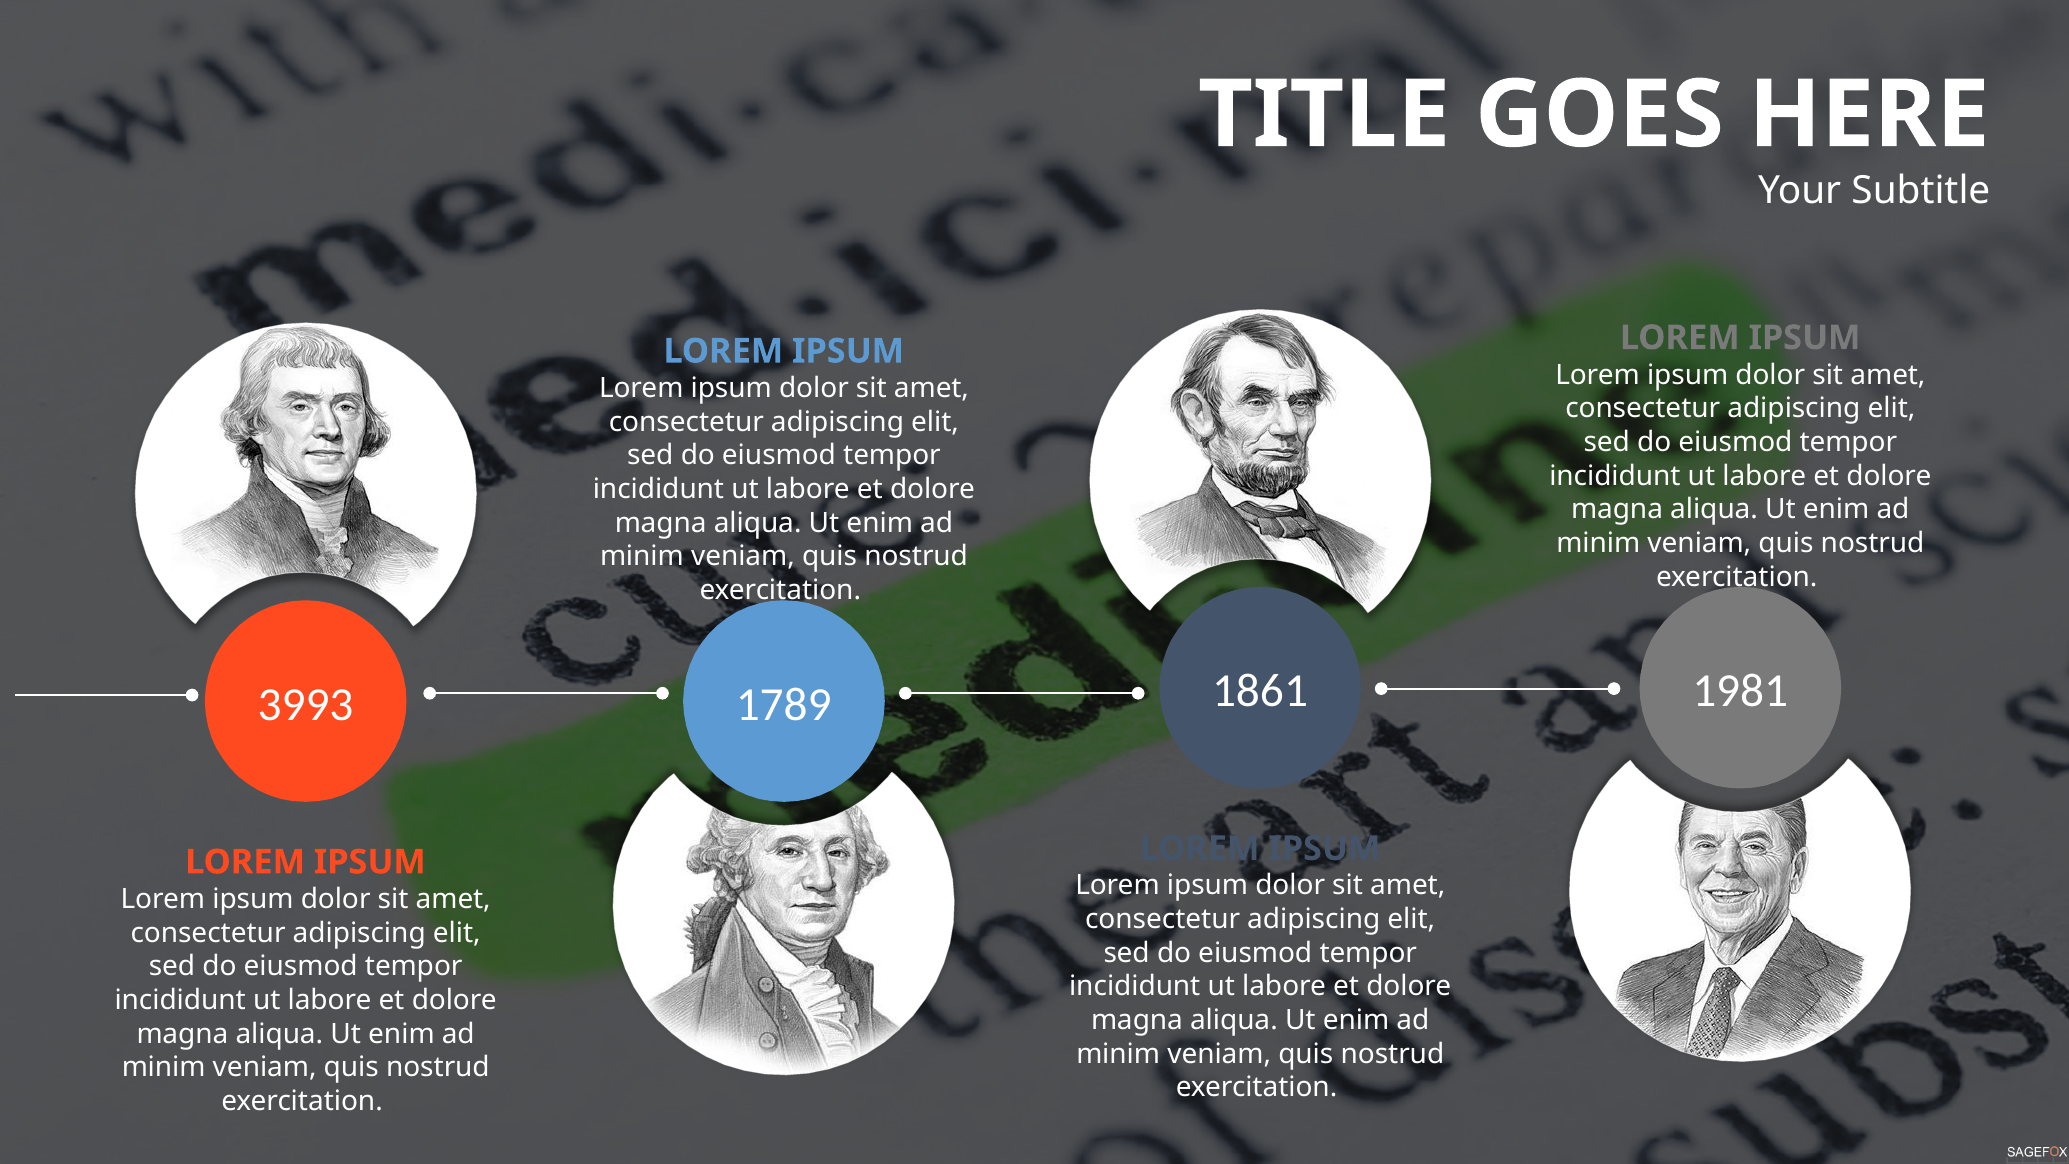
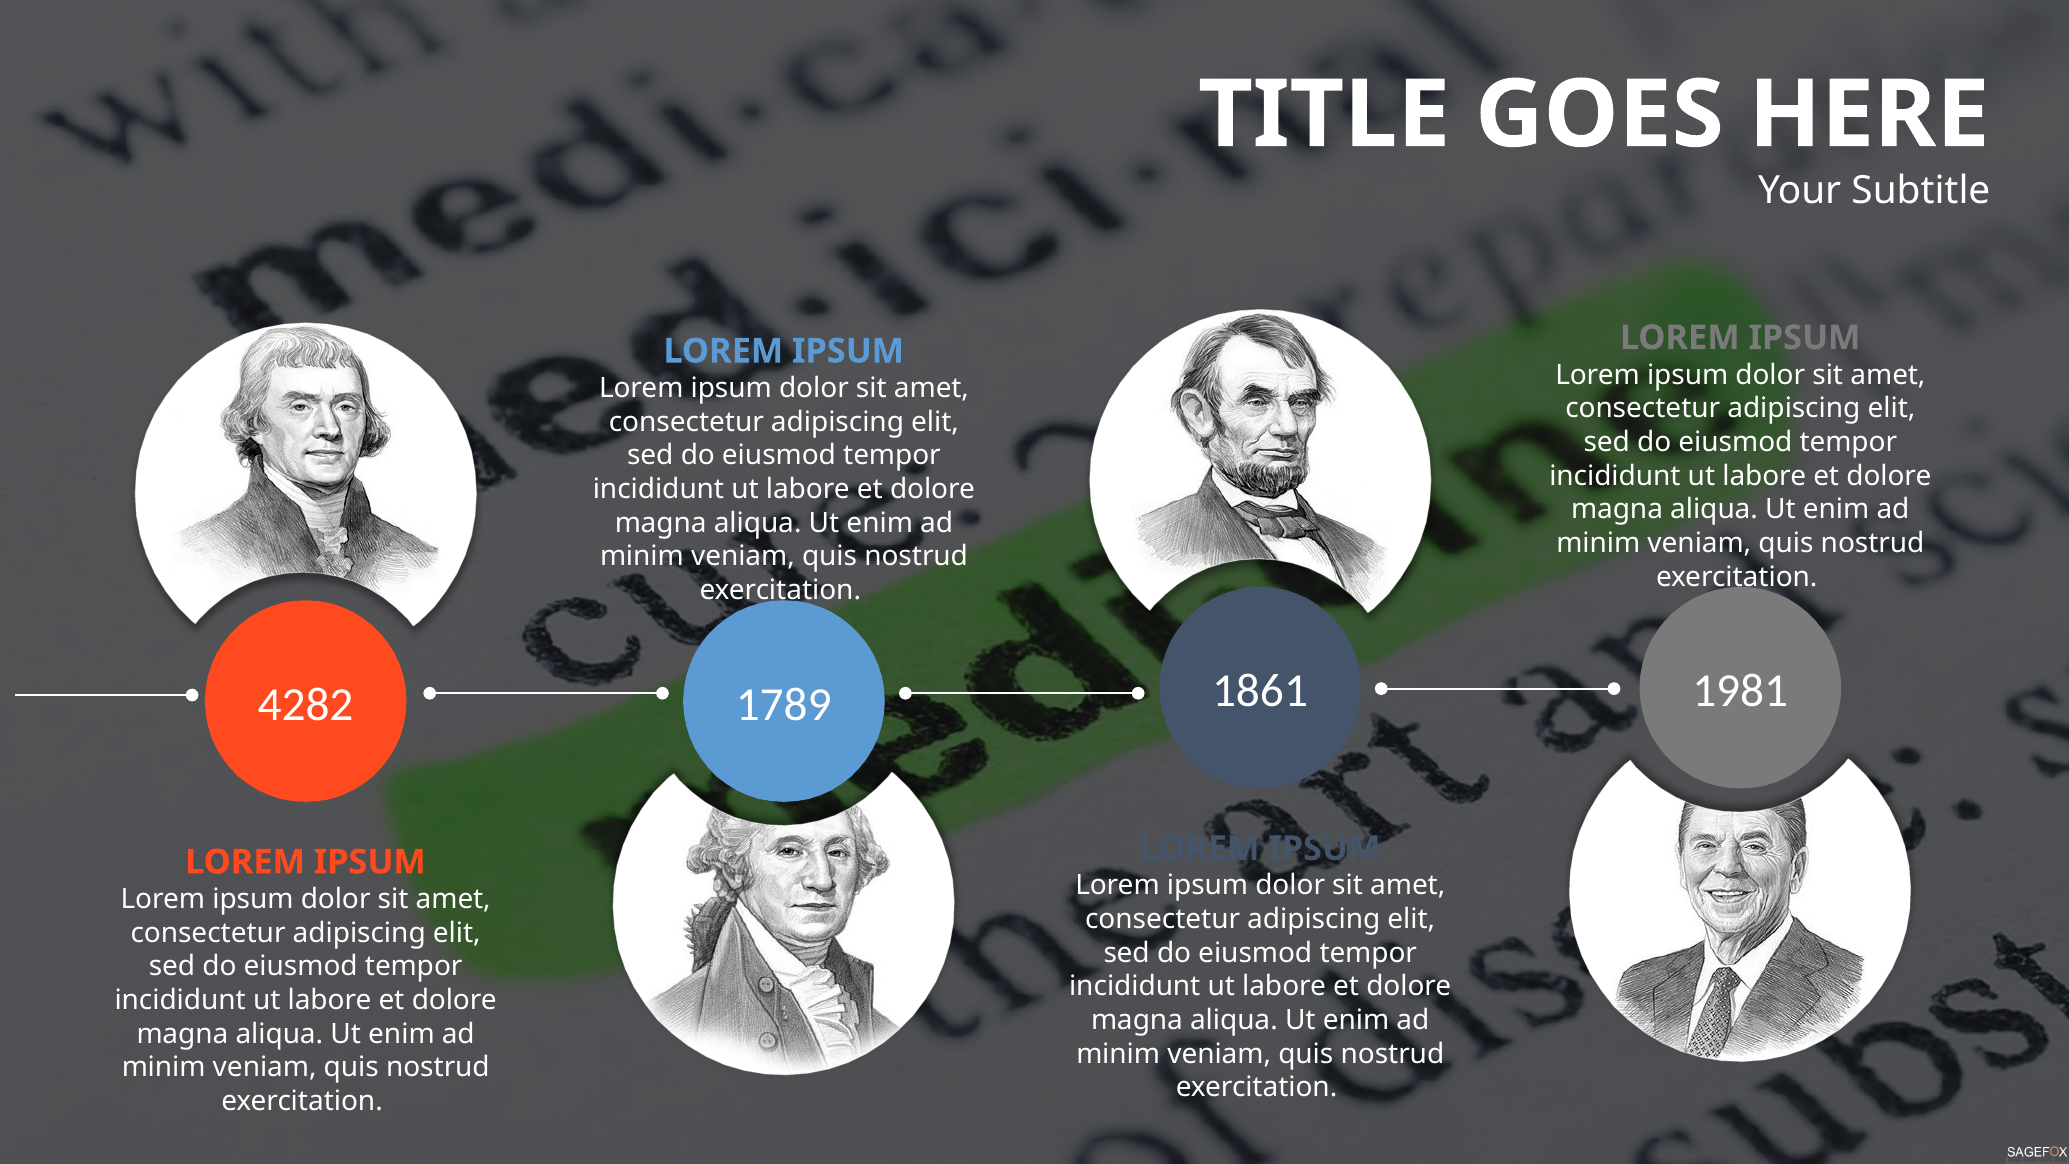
3993: 3993 -> 4282 (306, 704)
